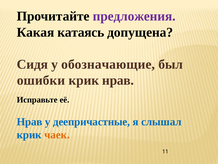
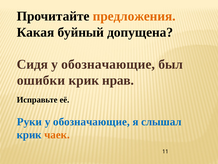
предложения colour: purple -> orange (134, 16)
катаясь: катаясь -> буйный (81, 32)
Нрав: Нрав -> Руки (29, 121)
деепричастные: деепричастные -> обозначающие (91, 121)
